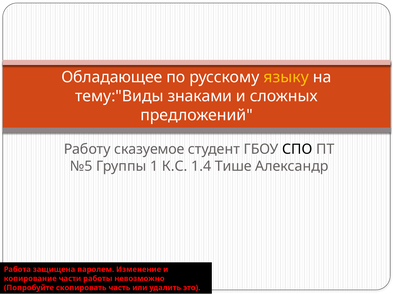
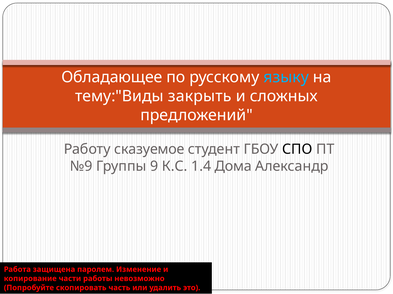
языку colour: yellow -> light blue (286, 77)
знаками: знаками -> закрыть (200, 96)
№5: №5 -> №9 (81, 167)
1: 1 -> 9 (154, 167)
Тише: Тише -> Дома (233, 167)
